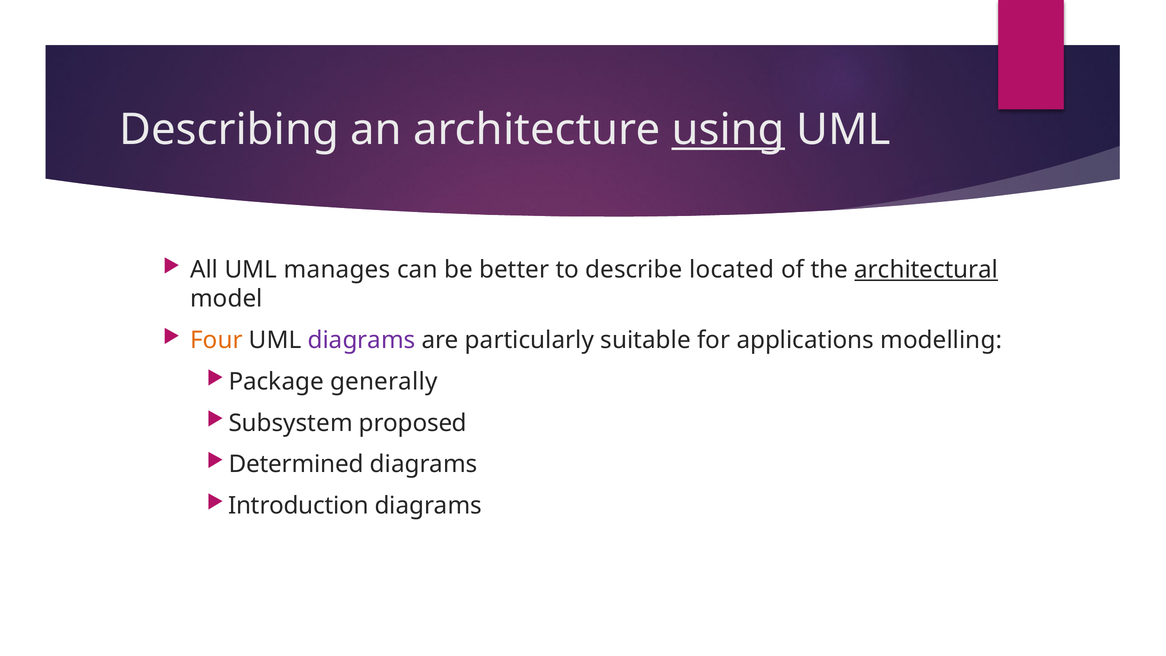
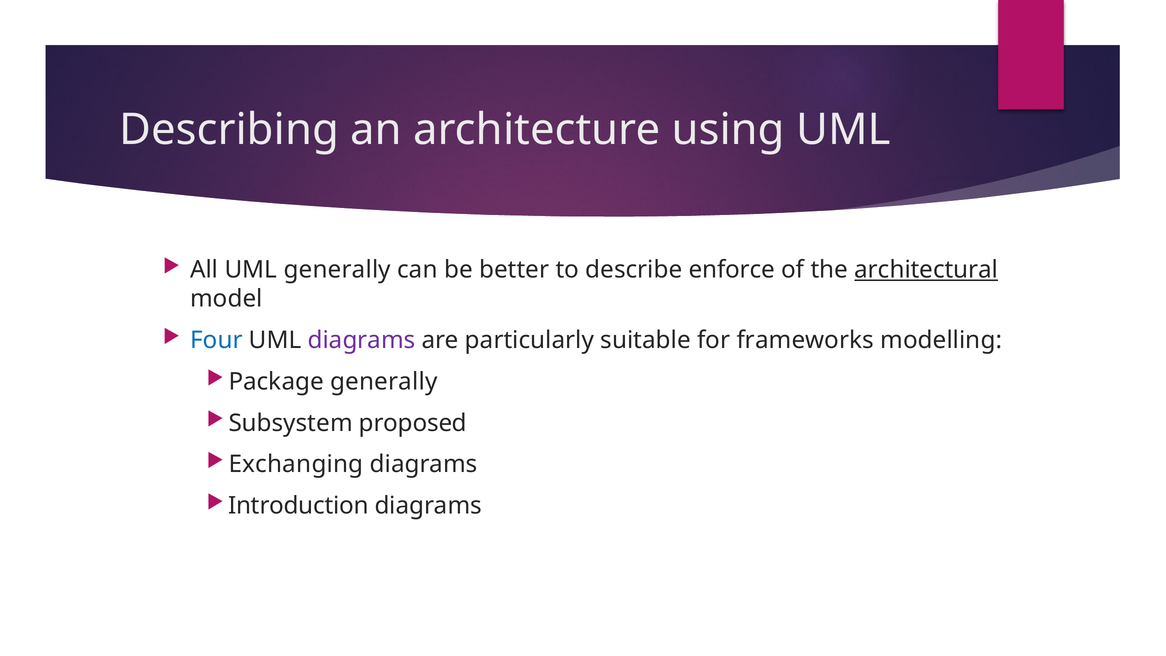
using underline: present -> none (728, 130)
UML manages: manages -> generally (337, 270)
located: located -> enforce (732, 270)
Four colour: orange -> blue (216, 340)
applications: applications -> frameworks (805, 340)
Determined: Determined -> Exchanging (296, 464)
